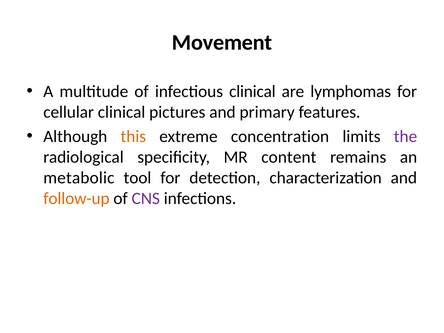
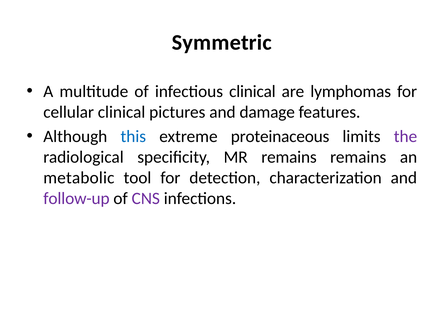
Movement: Movement -> Symmetric (222, 43)
primary: primary -> damage (267, 112)
this colour: orange -> blue (133, 136)
concentration: concentration -> proteinaceous (280, 136)
MR content: content -> remains (289, 157)
follow-up colour: orange -> purple (76, 199)
